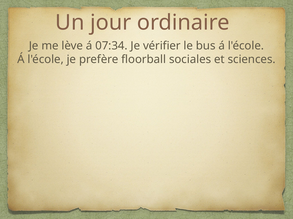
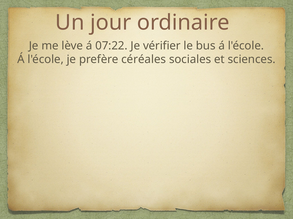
07:34: 07:34 -> 07:22 (111, 46)
floorball: floorball -> céréales (144, 60)
